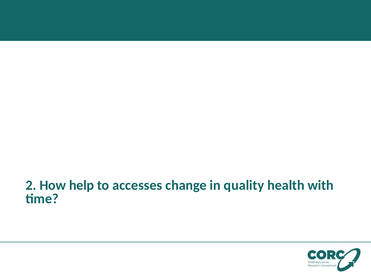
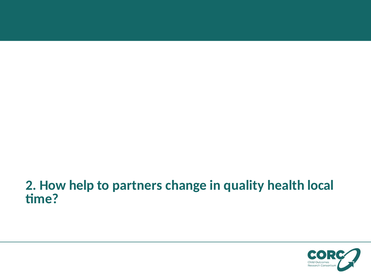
accesses: accesses -> partners (137, 185)
with: with -> local (321, 185)
